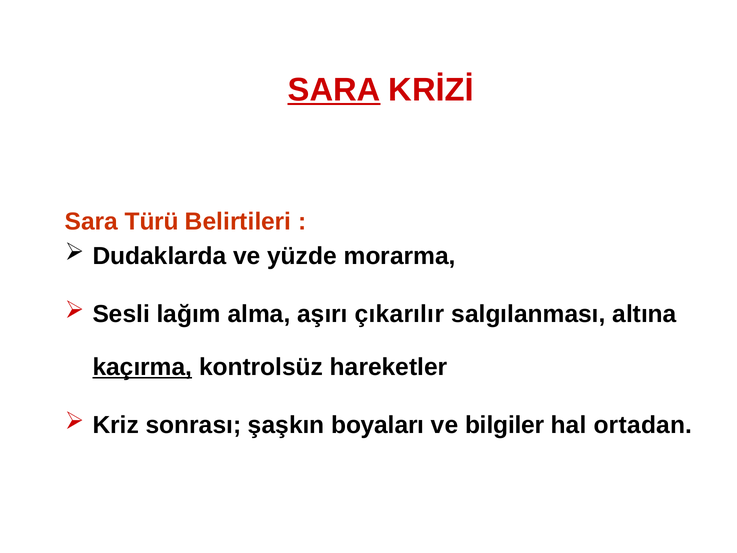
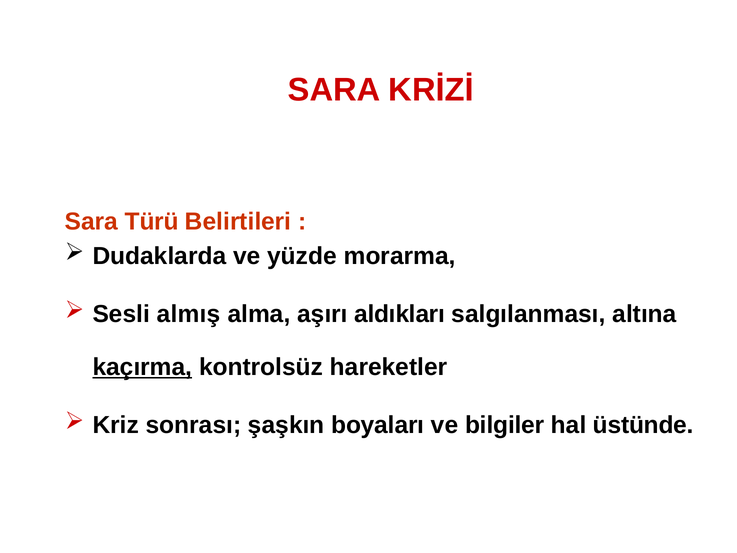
SARA underline: present -> none (334, 90)
lağım: lağım -> almış (189, 314)
çıkarılır: çıkarılır -> aldıkları (400, 314)
ortadan: ortadan -> üstünde (643, 425)
